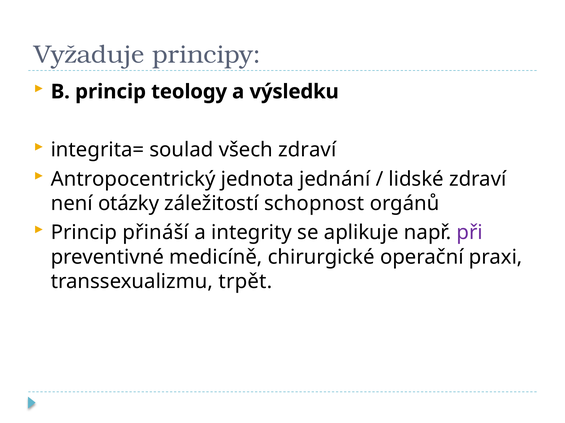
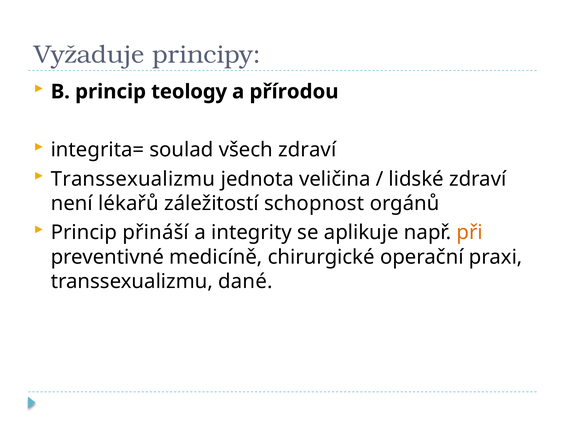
výsledku: výsledku -> přírodou (294, 92)
Antropocentrický: Antropocentrický -> Transsexualizmu (133, 179)
jednání: jednání -> veličina (335, 179)
otázky: otázky -> lékařů (128, 204)
při colour: purple -> orange (470, 233)
trpět: trpět -> dané (245, 282)
